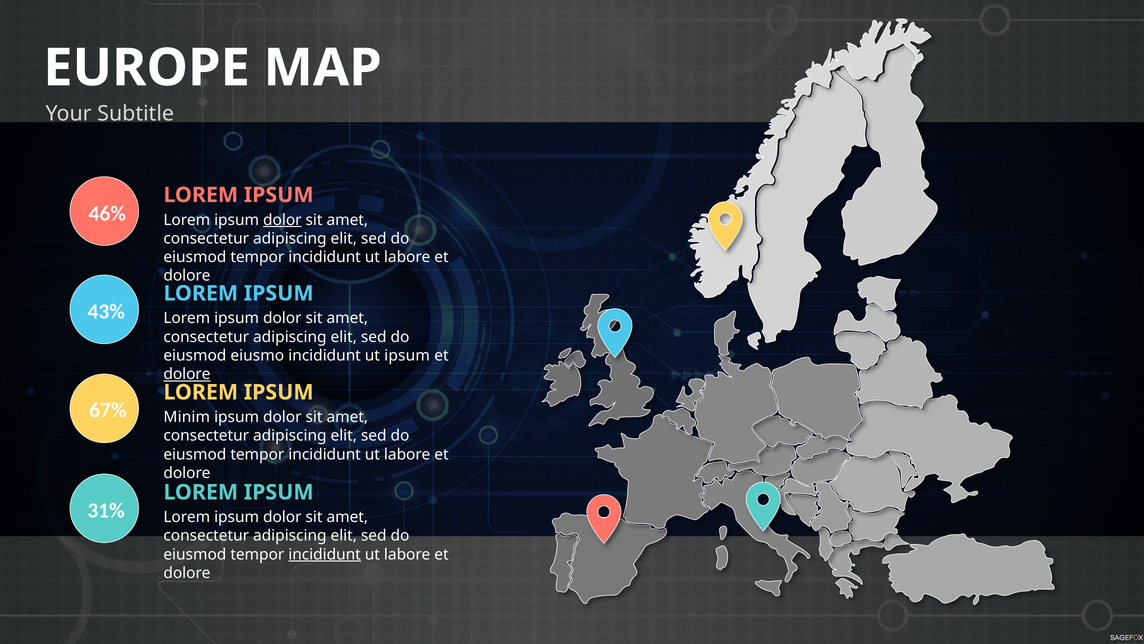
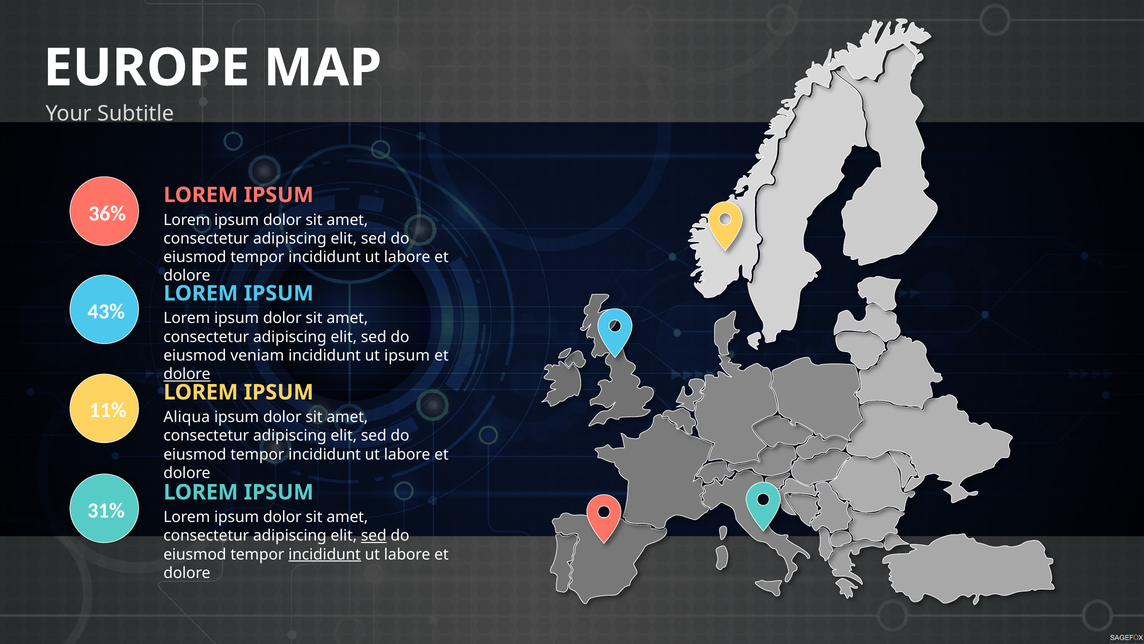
46%: 46% -> 36% (107, 213)
dolor underline: present -> none (282, 220)
eiusmo: eiusmo -> veniam (257, 355)
67%: 67% -> 11% (108, 410)
Minim: Minim -> Aliqua (187, 417)
sed underline: none -> present (374, 535)
